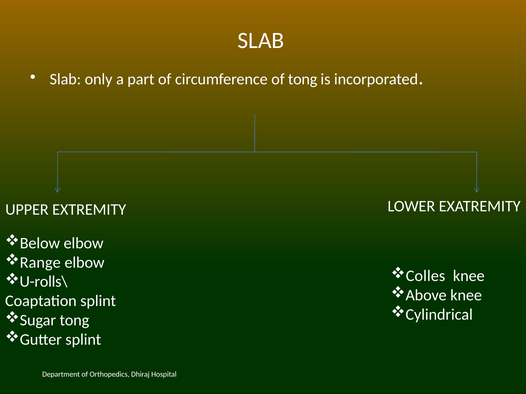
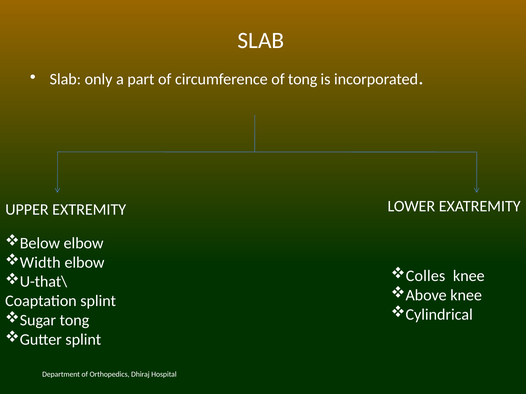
Range: Range -> Width (40, 263)
U-rolls\: U-rolls\ -> U-that\ (44, 282)
